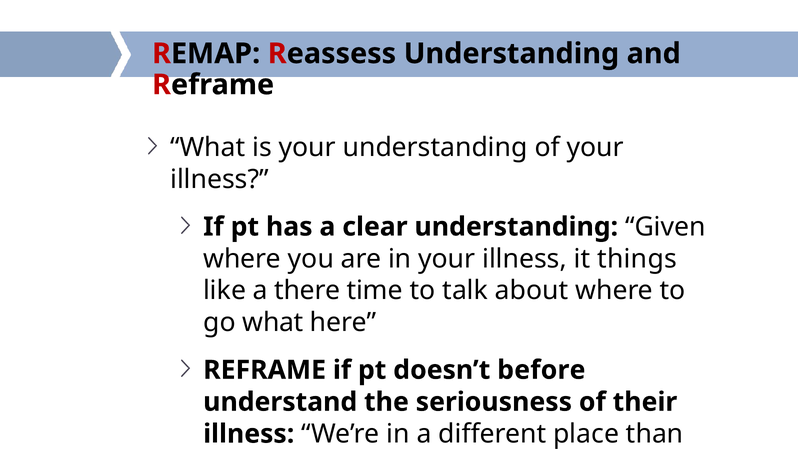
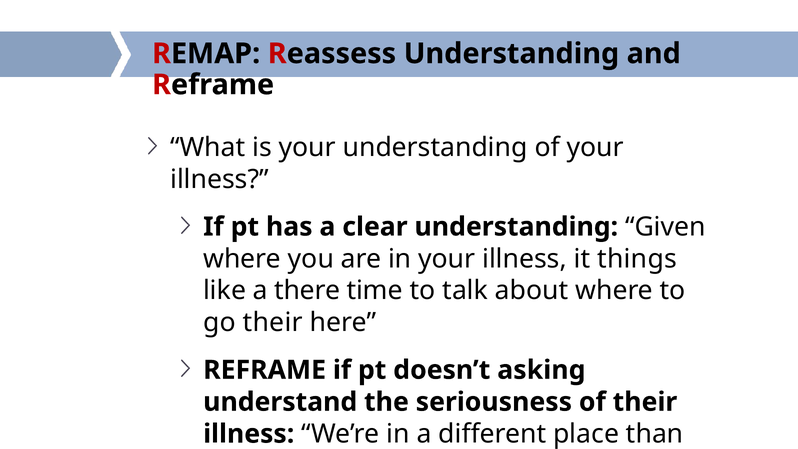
go what: what -> their (273, 323)
before: before -> asking (541, 370)
